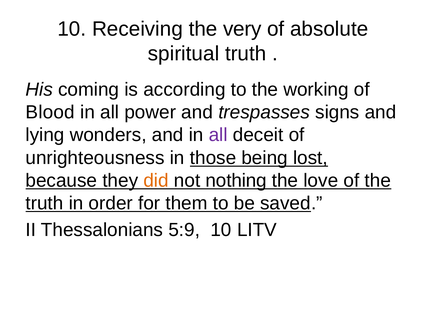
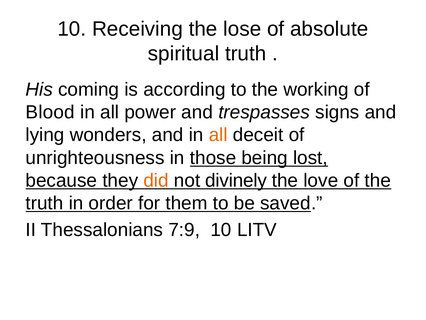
very: very -> lose (242, 29)
all colour: purple -> orange (218, 135)
nothing: nothing -> divinely (236, 180)
5:9: 5:9 -> 7:9 (184, 230)
